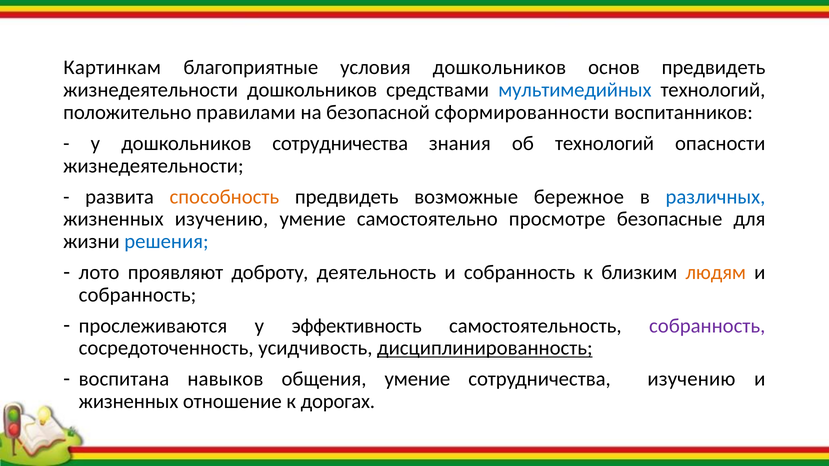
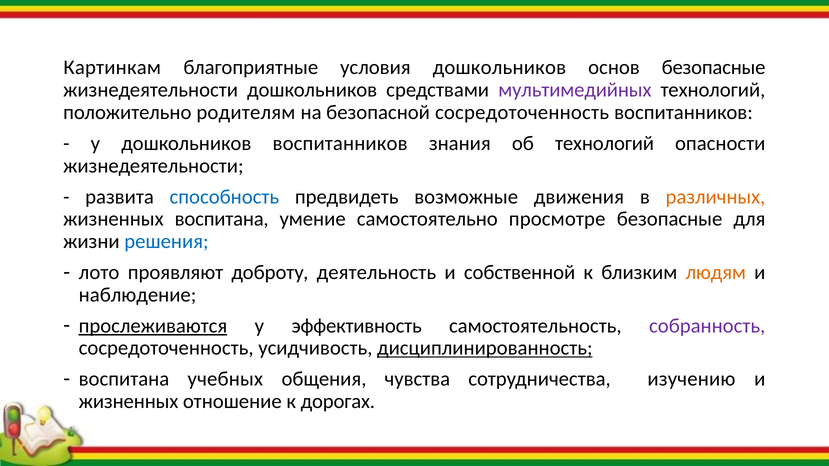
основ предвидеть: предвидеть -> безопасные (714, 68)
мультимедийных colour: blue -> purple (575, 90)
правилами: правилами -> родителям (246, 112)
безопасной сформированности: сформированности -> сосредоточенность (522, 112)
дошкольников сотрудничества: сотрудничества -> воспитанников (340, 143)
способность colour: orange -> blue (224, 197)
бережное: бережное -> движения (579, 197)
различных colour: blue -> orange (715, 197)
жизненных изучению: изучению -> воспитана (222, 219)
собранность: собранность -> собственной (520, 273)
собранность: собранность -> наблюдение (138, 295)
прослеживаются underline: none -> present (153, 326)
навыков: навыков -> учебных (225, 379)
общения умение: умение -> чувства (417, 379)
